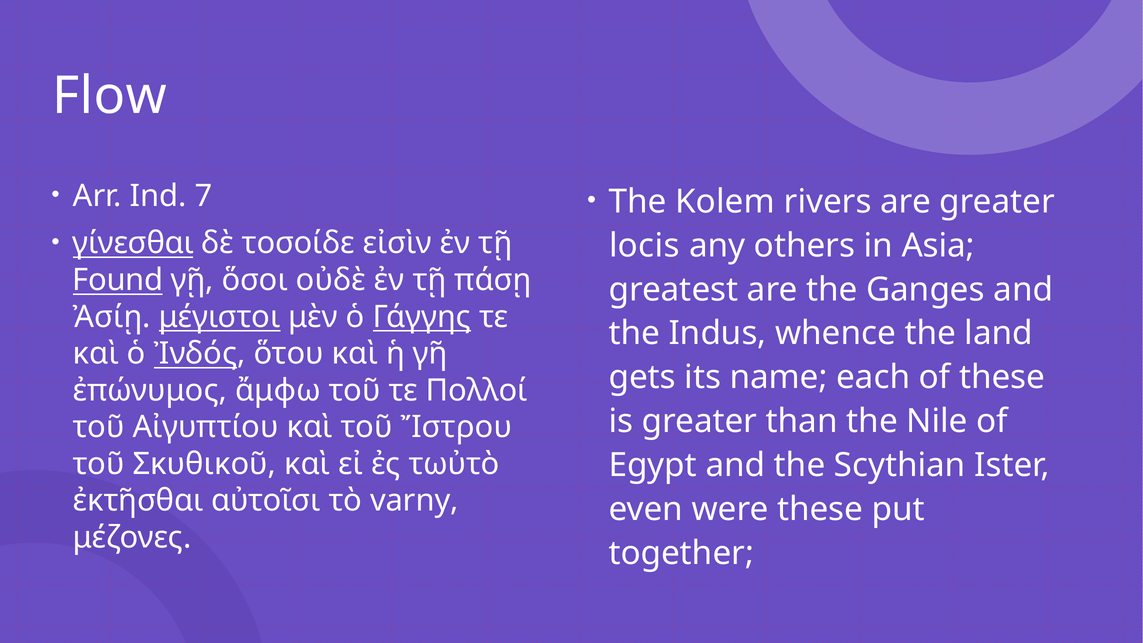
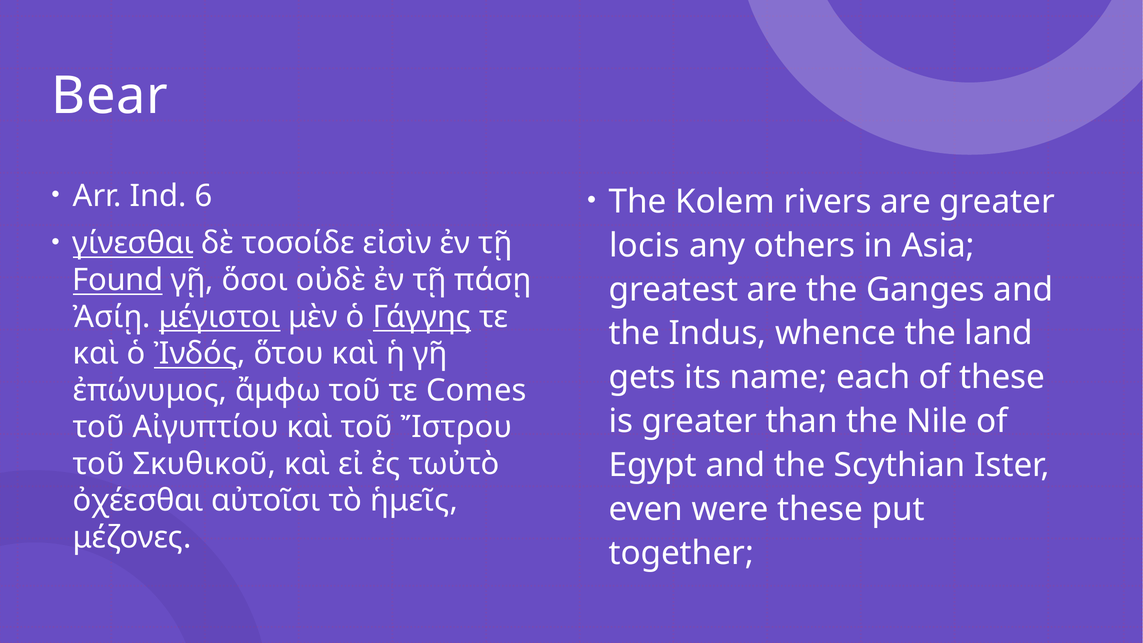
Flow: Flow -> Bear (110, 96)
7: 7 -> 6 (203, 196)
Πολλοί: Πολλοί -> Comes (476, 390)
ἐκτῆσθαι: ἐκτῆσθαι -> ὀχέεσθαι (138, 501)
varny: varny -> ἡμεῖς (414, 501)
